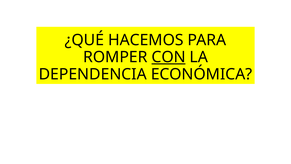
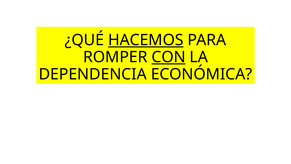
HACEMOS underline: none -> present (146, 40)
